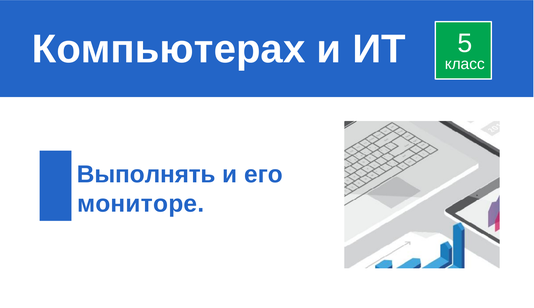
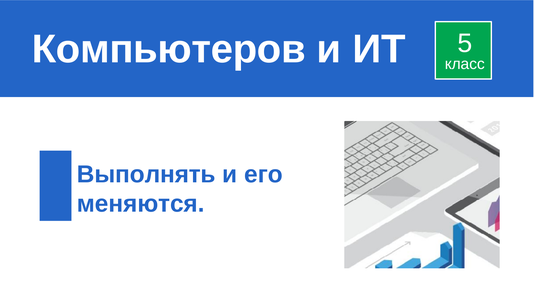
Компьютерах: Компьютерах -> Компьютеров (169, 49)
мониторе: мониторе -> меняются (141, 204)
